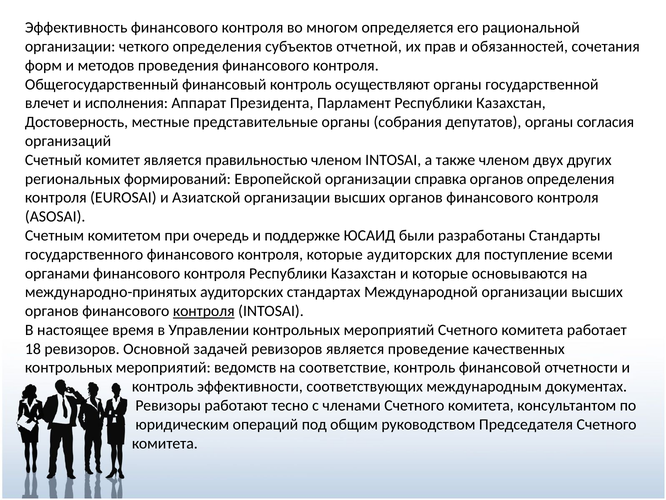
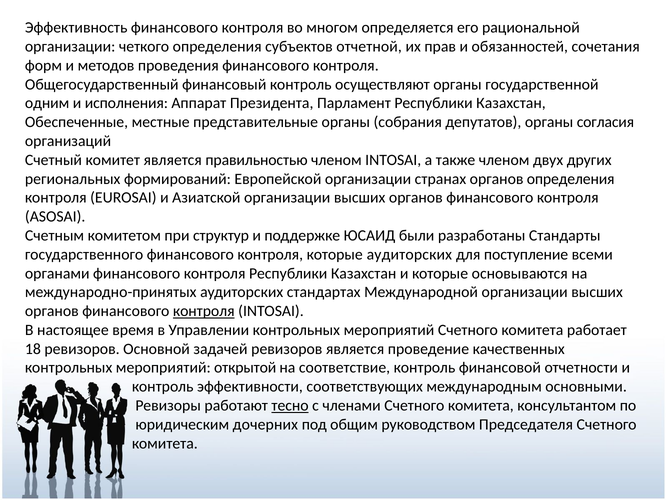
влечет: влечет -> одним (47, 103)
Достоверность: Достоверность -> Обеспеченные (77, 122)
справка: справка -> странах (440, 179)
очередь: очередь -> структур (221, 235)
ведомств: ведомств -> открытой (245, 367)
документах: документах -> основными (586, 386)
тесно underline: none -> present (290, 405)
операций: операций -> дочерних (265, 424)
